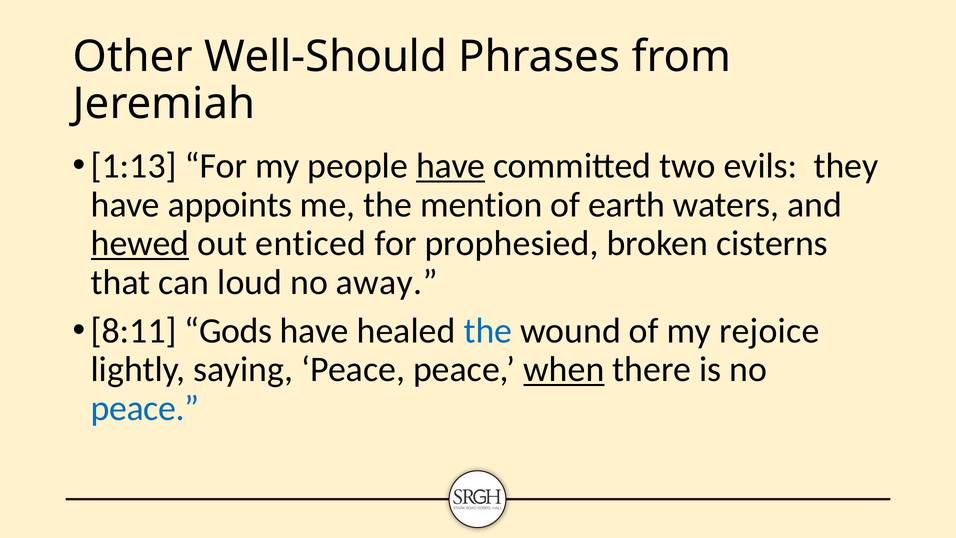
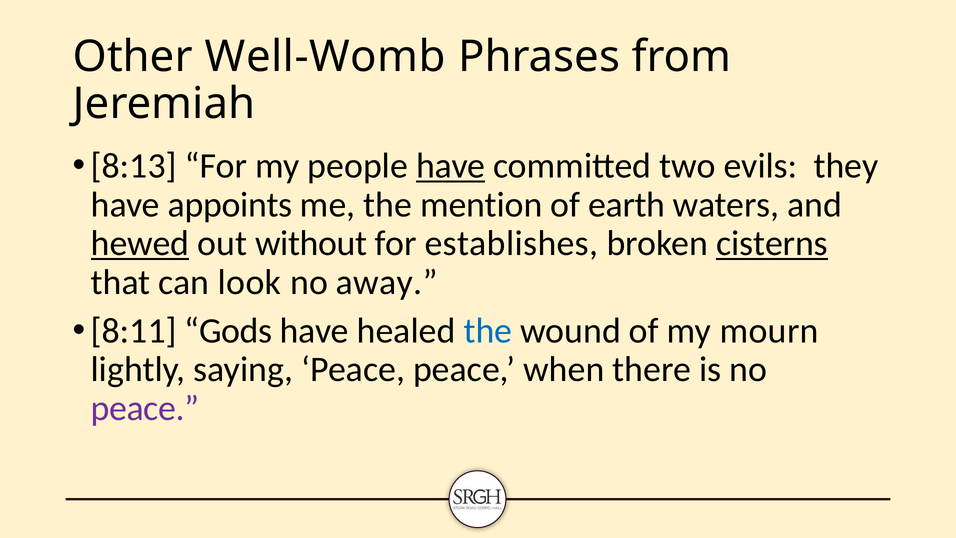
Well-Should: Well-Should -> Well-Womb (325, 57)
1:13: 1:13 -> 8:13 (134, 166)
enticed: enticed -> without (311, 243)
prophesied: prophesied -> establishes (511, 243)
cisterns underline: none -> present (772, 243)
loud: loud -> look (250, 282)
rejoice: rejoice -> mourn (769, 331)
when underline: present -> none (564, 369)
peace colour: blue -> purple (145, 408)
